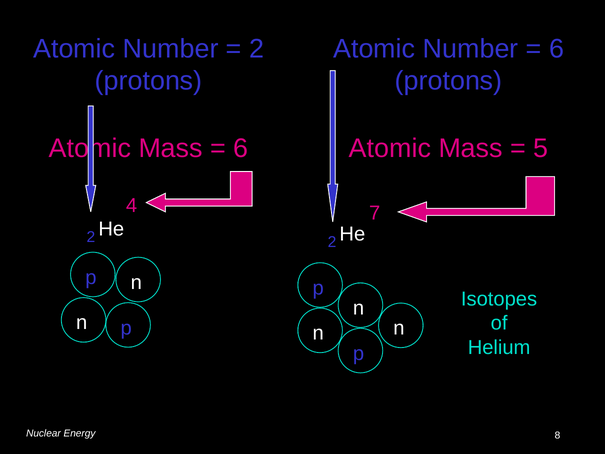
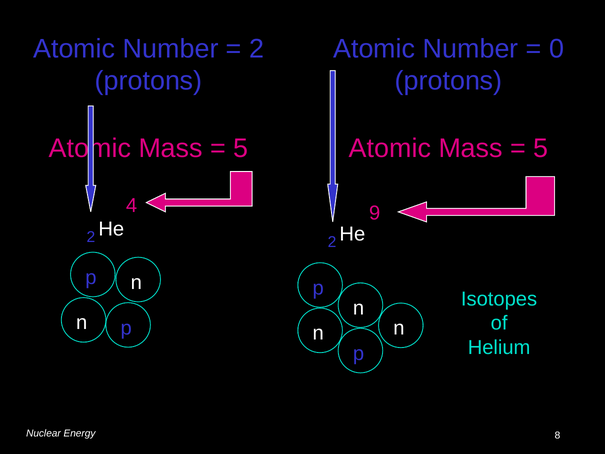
6: 6 -> 0 (557, 49)
6: 6 -> 5 (241, 148)
7: 7 -> 9 (375, 213)
